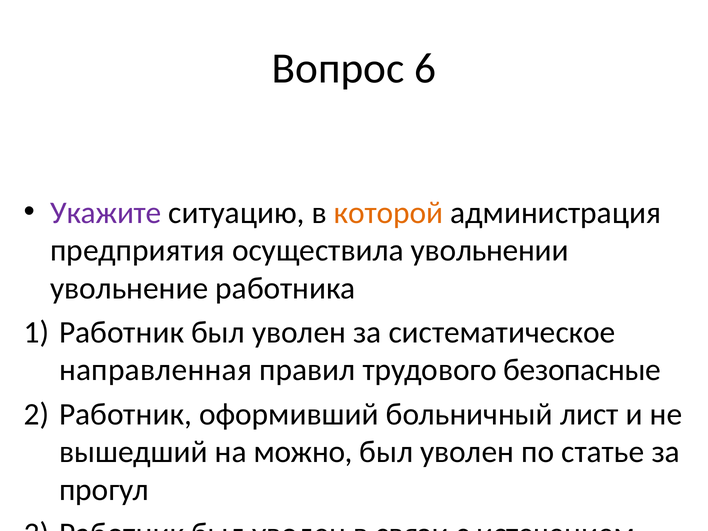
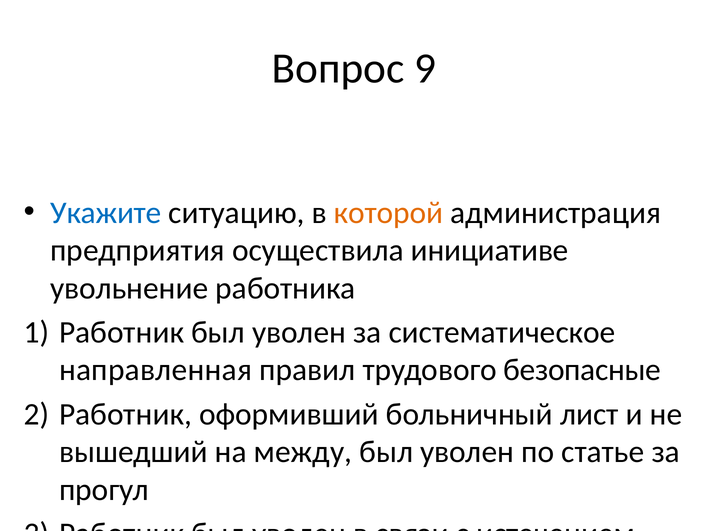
6: 6 -> 9 (425, 69)
Укажите colour: purple -> blue (106, 213)
увольнении: увольнении -> инициативе (490, 250)
можно: можно -> между (303, 452)
